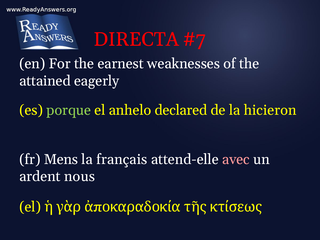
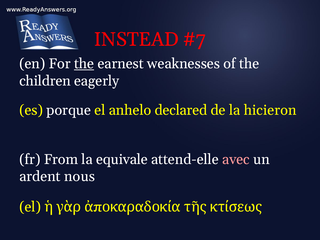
DIRECTA: DIRECTA -> INSTEAD (136, 39)
the underline: none -> present (84, 64)
attained: attained -> children (45, 81)
porque colour: light green -> white (69, 110)
Mens: Mens -> From (61, 159)
français: français -> equivale (122, 159)
